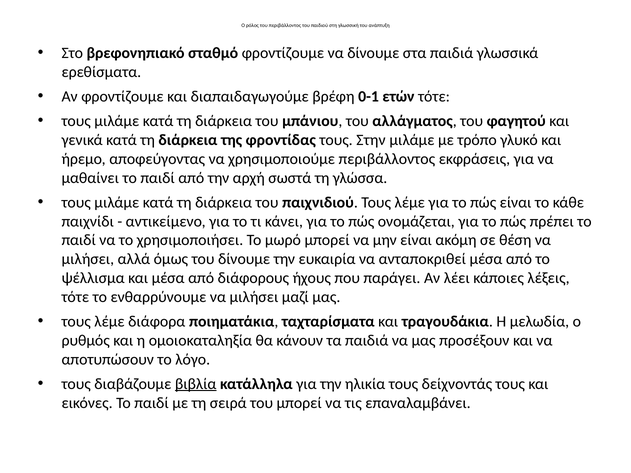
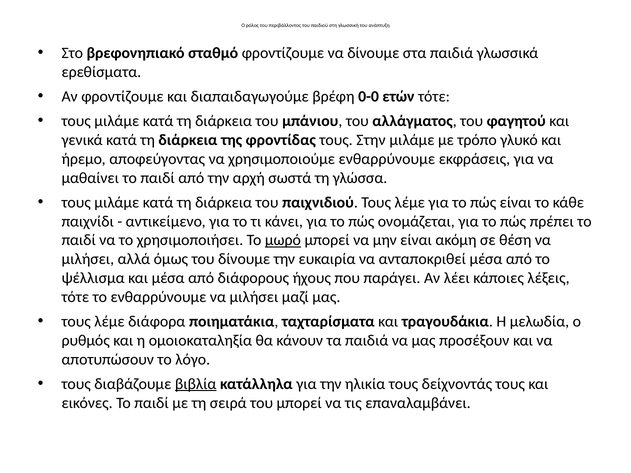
0-1: 0-1 -> 0-0 (369, 97)
χρησιμοποιούμε περιβάλλοντος: περιβάλλοντος -> ενθαρρύνουμε (387, 159)
μωρό underline: none -> present (283, 240)
